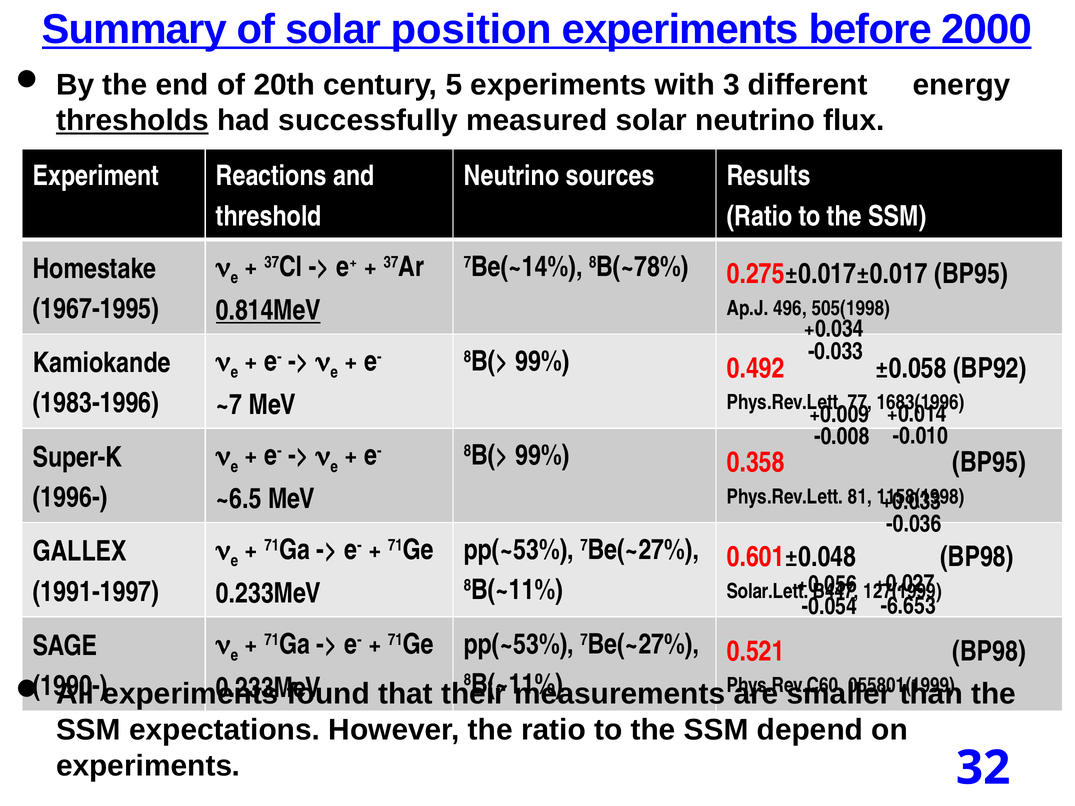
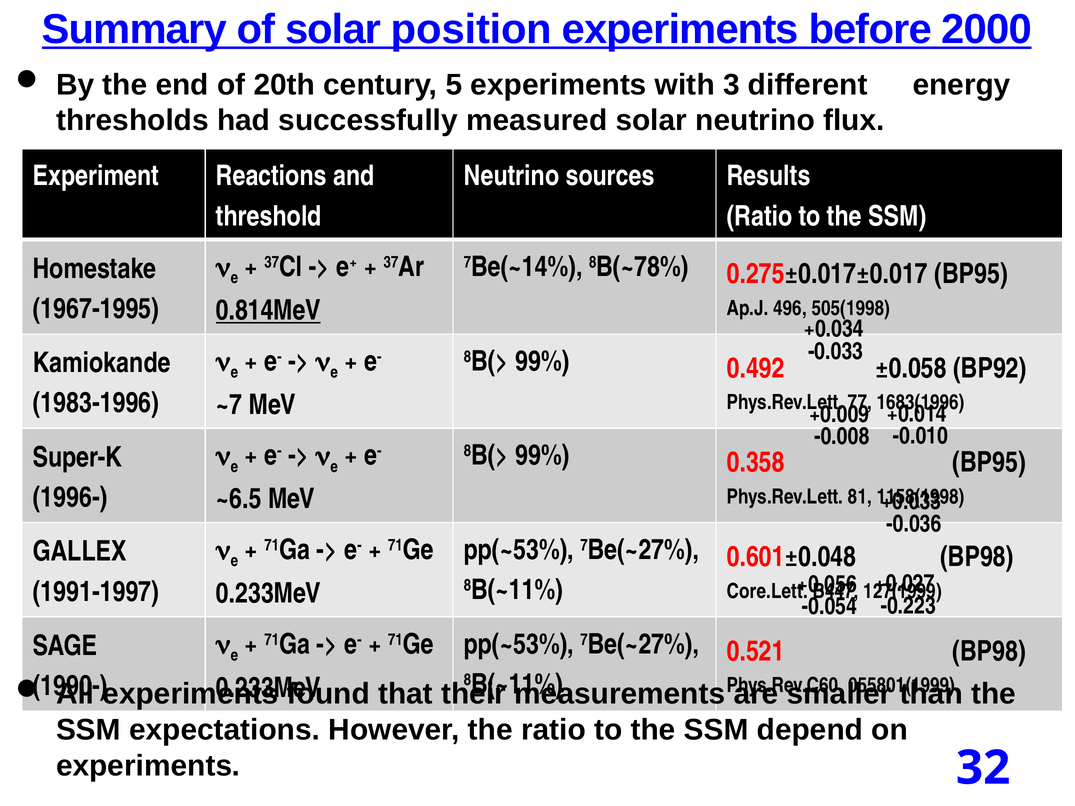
thresholds underline: present -> none (132, 121)
Solar.Lett: Solar.Lett -> Core.Lett (767, 591)
-6.653: -6.653 -> -0.223 (908, 606)
